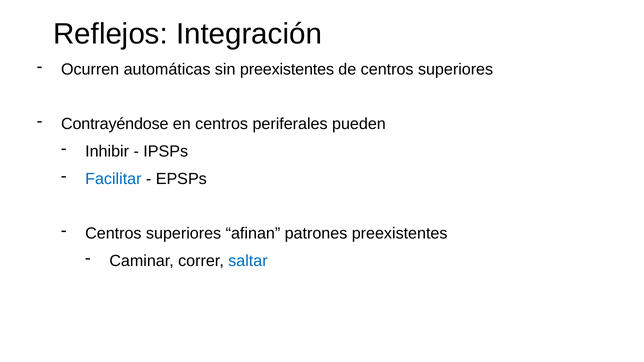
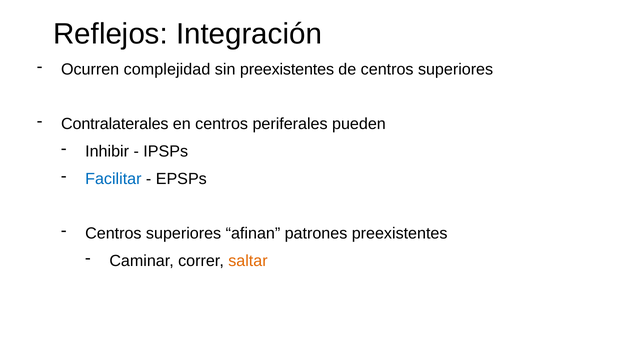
automáticas: automáticas -> complejidad (167, 70)
Contrayéndose: Contrayéndose -> Contralaterales (115, 124)
saltar colour: blue -> orange (248, 261)
